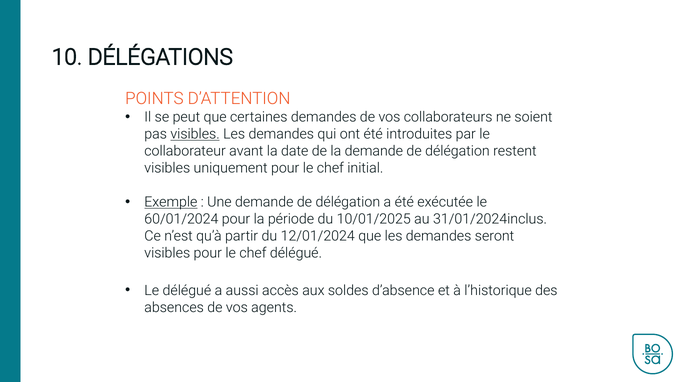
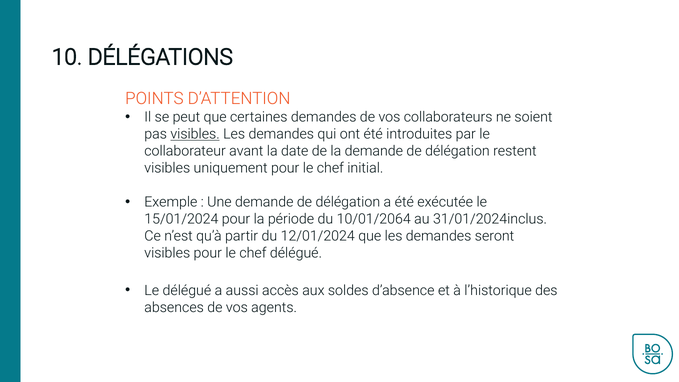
Exemple underline: present -> none (171, 202)
60/01/2024: 60/01/2024 -> 15/01/2024 (181, 219)
10/01/2025: 10/01/2025 -> 10/01/2064 (374, 219)
